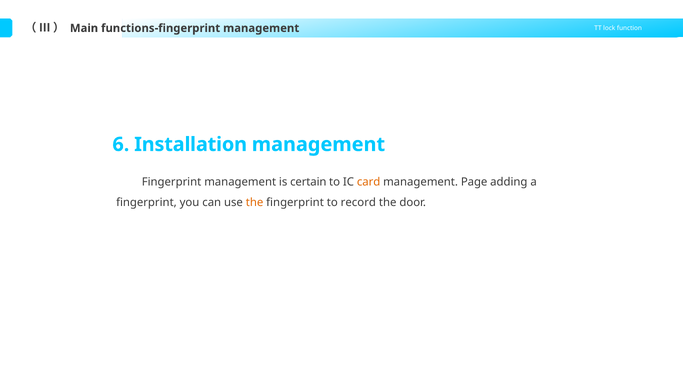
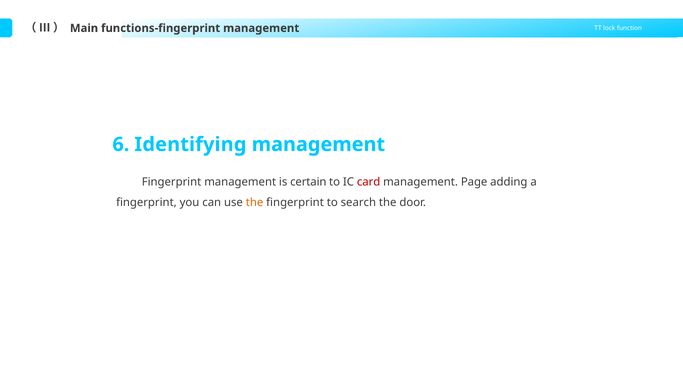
Installation: Installation -> Identifying (190, 145)
card colour: orange -> red (369, 182)
record: record -> search (358, 203)
